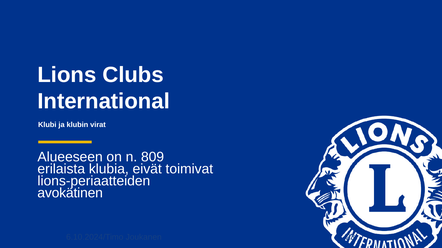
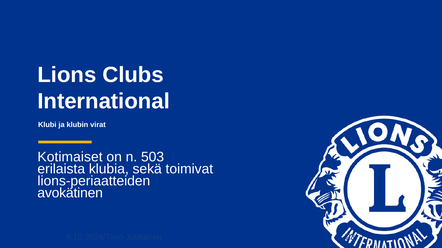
Alueeseen: Alueeseen -> Kotimaiset (70, 157)
809: 809 -> 503 (153, 157)
eivät: eivät -> sekä (147, 169)
